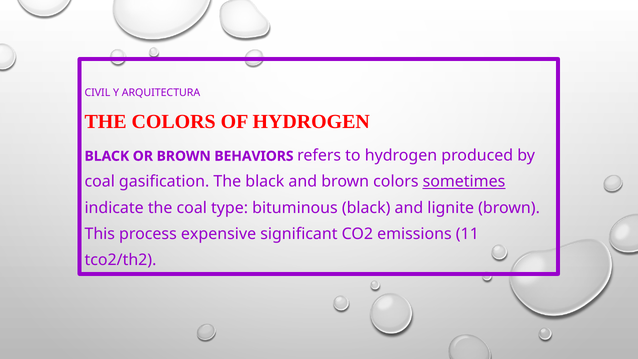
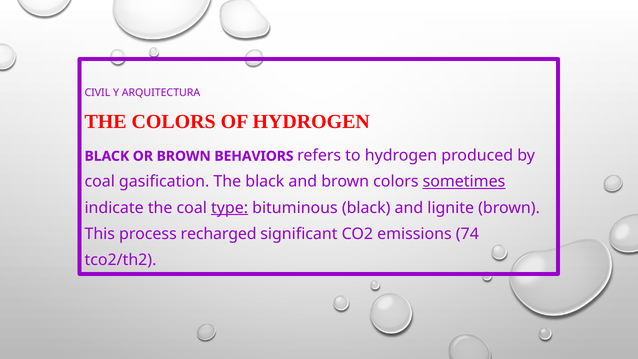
type underline: none -> present (230, 208)
expensive: expensive -> recharged (219, 234)
11: 11 -> 74 (467, 234)
